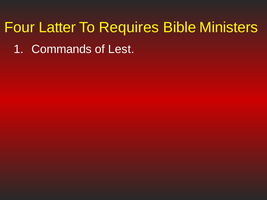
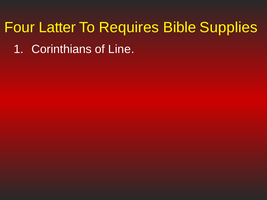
Ministers: Ministers -> Supplies (229, 28)
Commands: Commands -> Corinthians (62, 49)
Lest: Lest -> Line (121, 49)
